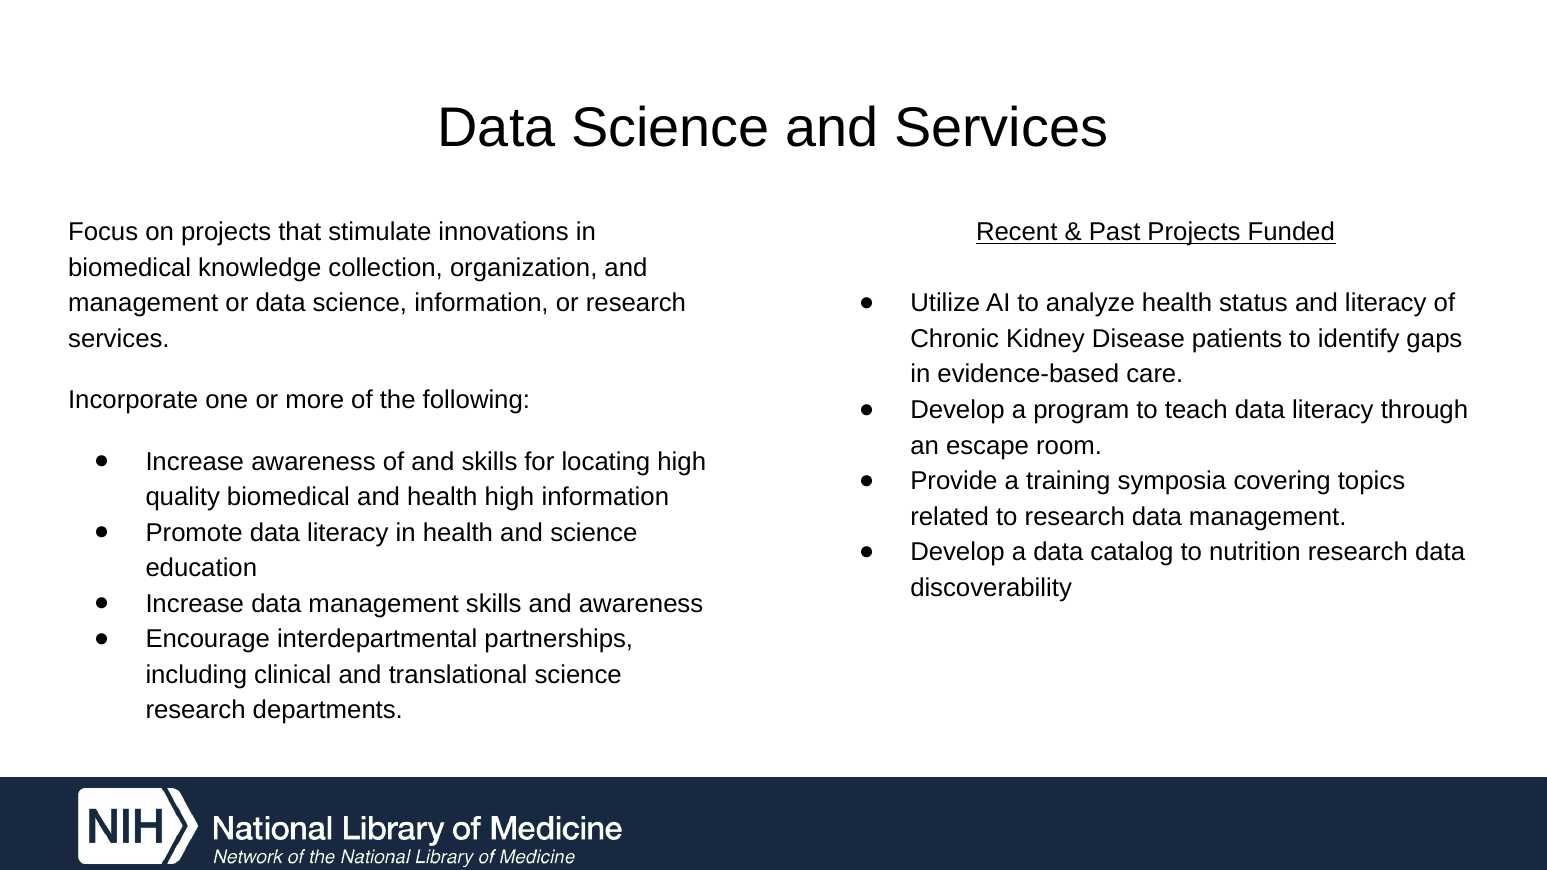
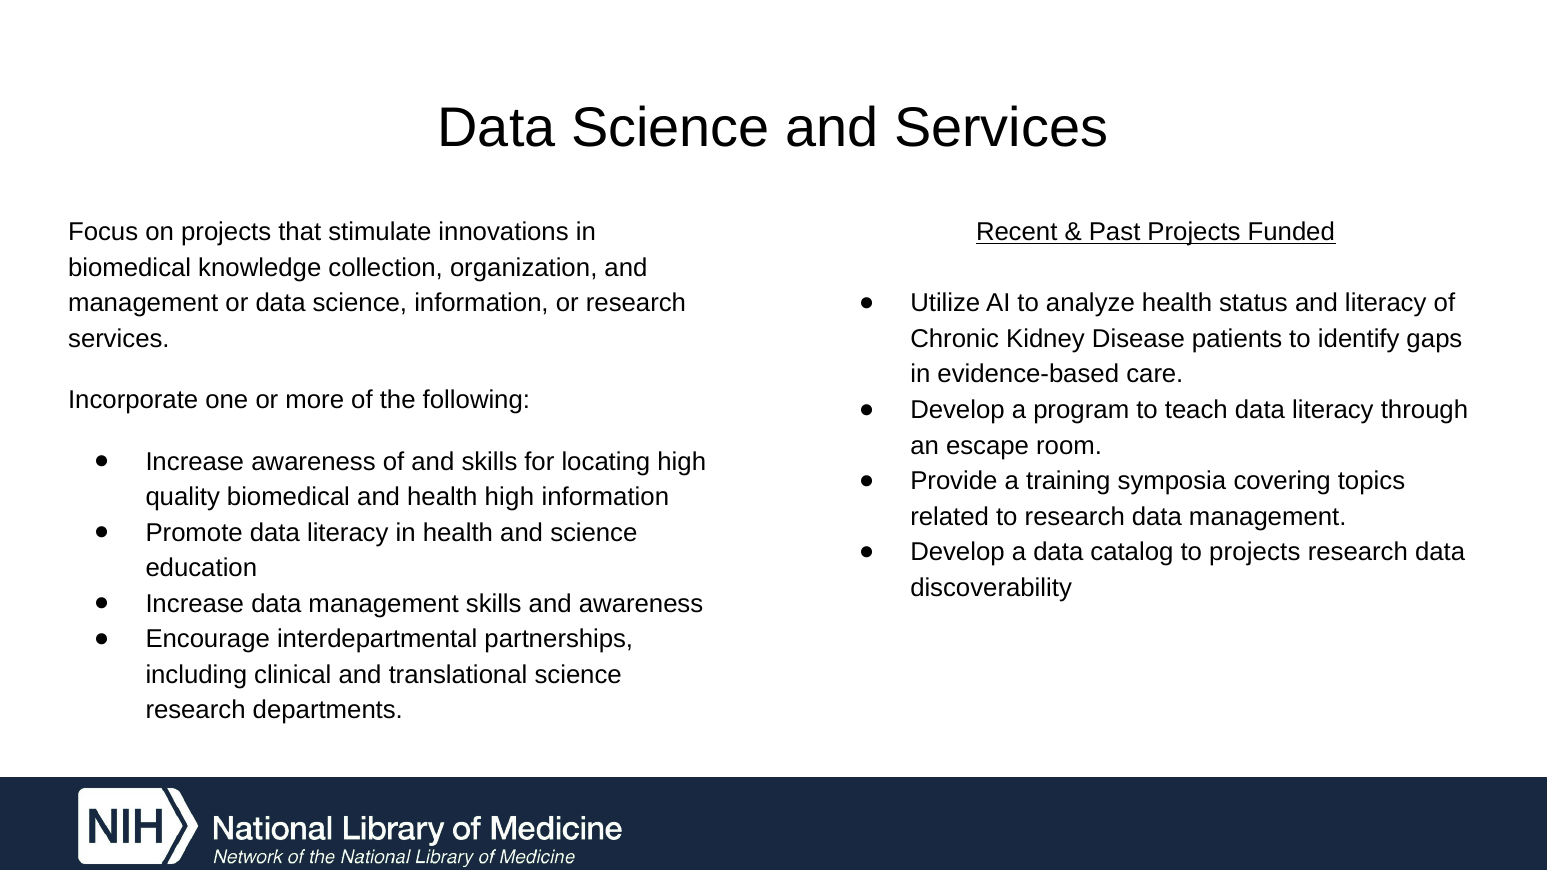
to nutrition: nutrition -> projects (1255, 552)
